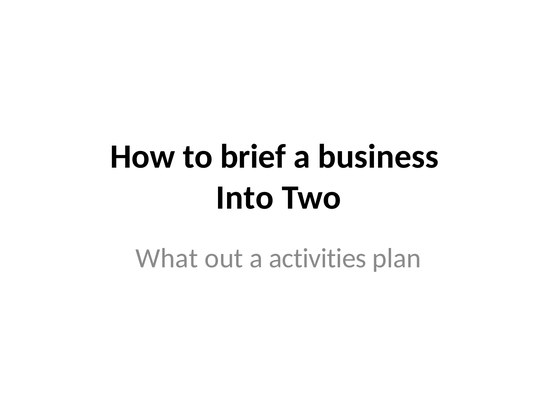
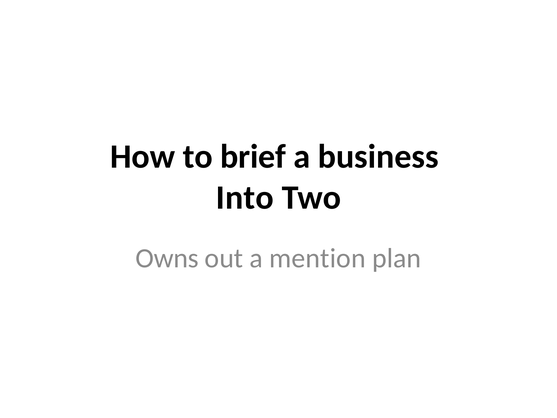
What: What -> Owns (167, 258)
activities: activities -> mention (317, 258)
